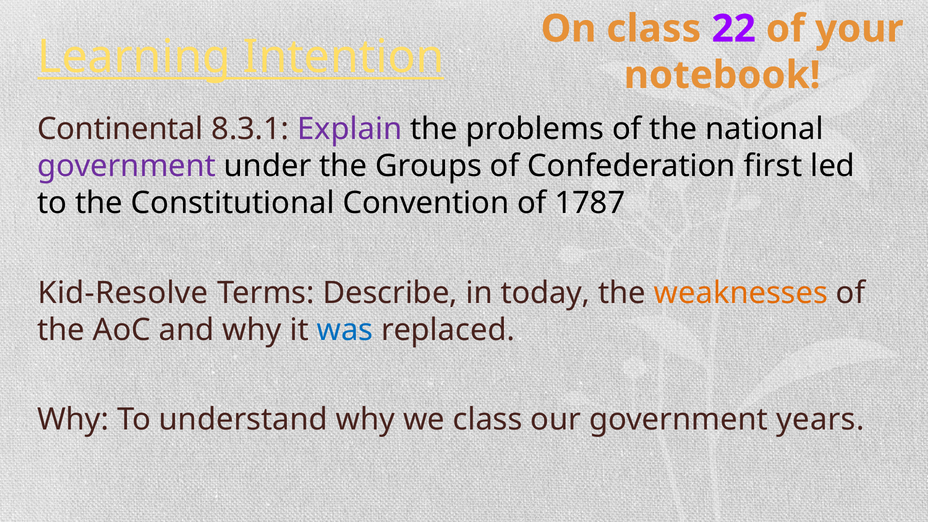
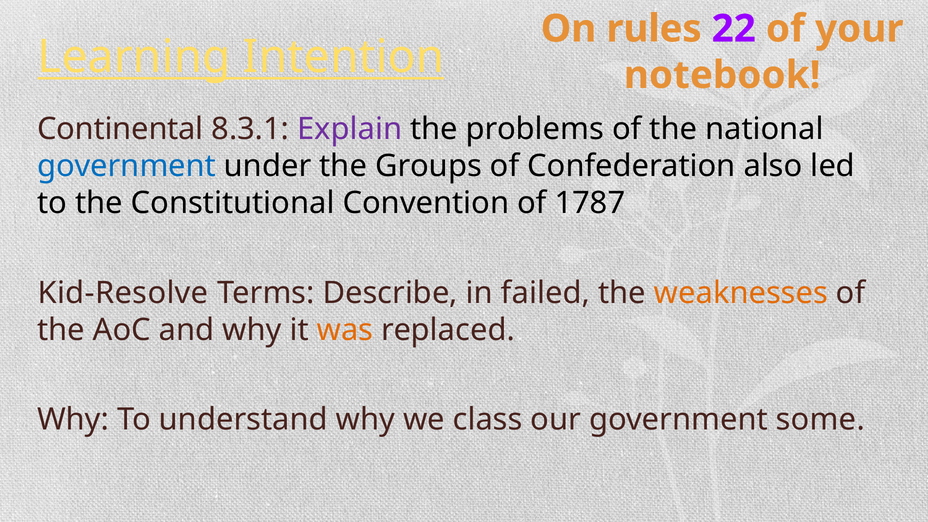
On class: class -> rules (654, 29)
government colour: purple -> blue (127, 166)
first: first -> also (773, 166)
today: today -> failed (545, 293)
was colour: blue -> orange (345, 330)
years: years -> some (820, 420)
